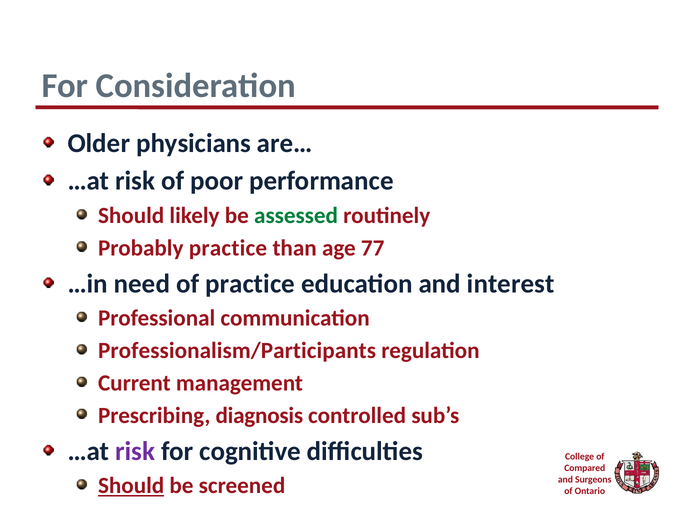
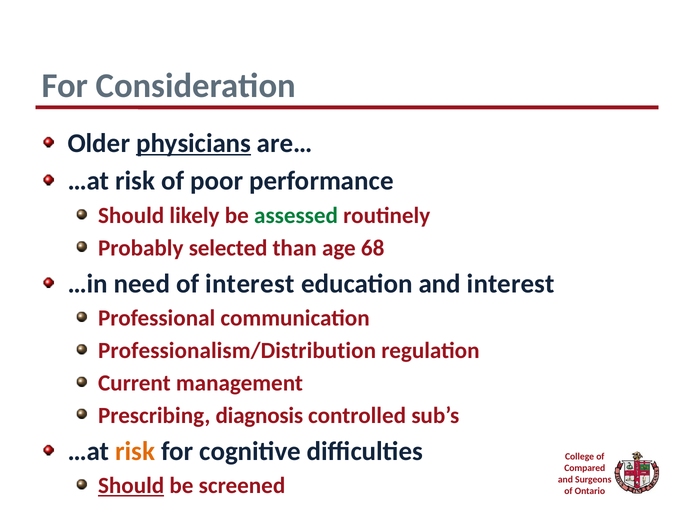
physicians underline: none -> present (194, 143)
Probably practice: practice -> selected (228, 248)
77: 77 -> 68 (373, 248)
of practice: practice -> interest (250, 283)
Professionalism/Participants: Professionalism/Participants -> Professionalism/Distribution (237, 350)
risk colour: purple -> orange (135, 451)
